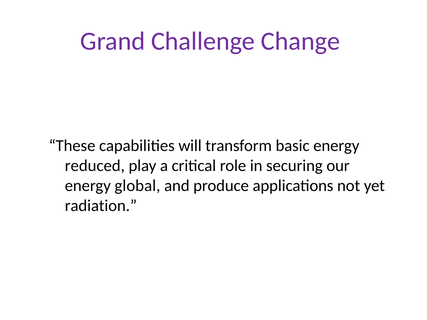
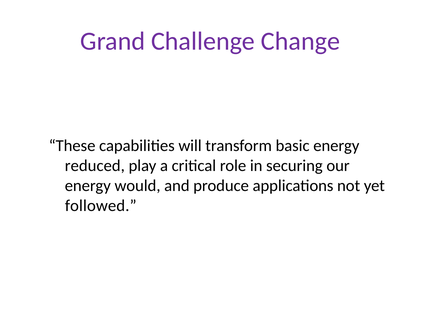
global: global -> would (138, 186)
radiation: radiation -> followed (101, 206)
